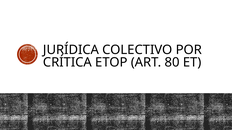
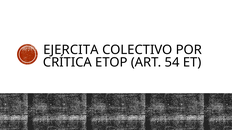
JURÍDICA: JURÍDICA -> EJERCITA (71, 50)
80: 80 -> 54 (172, 63)
